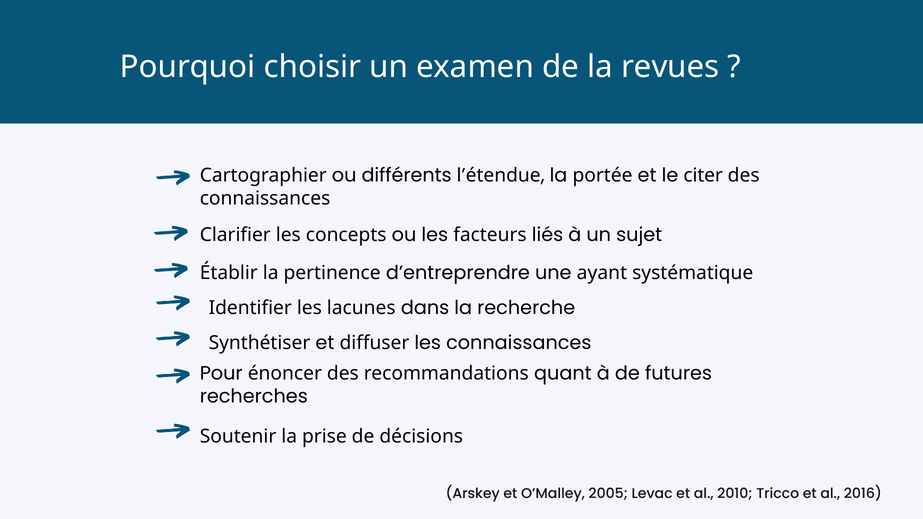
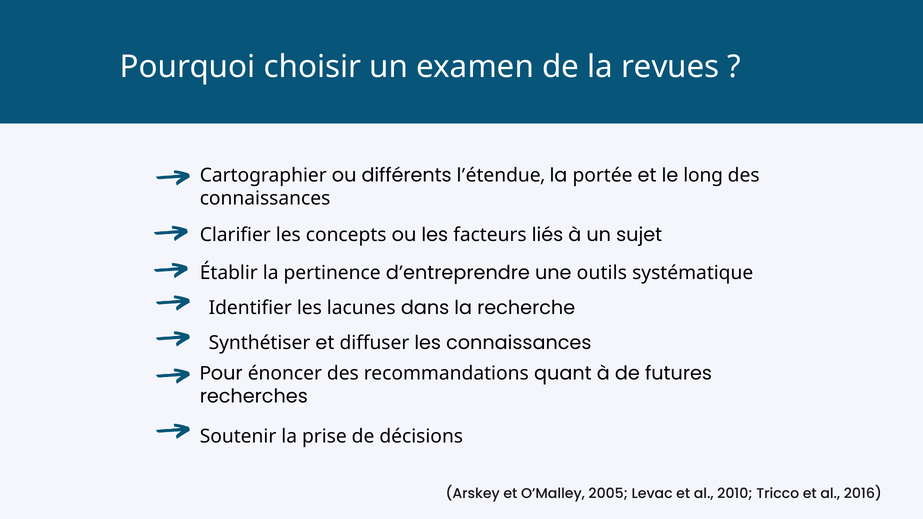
citer: citer -> long (703, 176)
ayant: ayant -> outils (602, 273)
